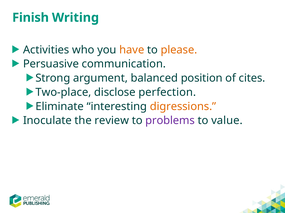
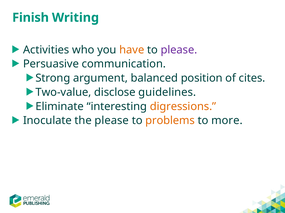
please colour: orange -> purple (179, 50)
Two-place: Two-place -> Two-value (63, 93)
perfection: perfection -> guidelines (167, 93)
the review: review -> please (112, 121)
problems colour: purple -> orange (170, 121)
value: value -> more (227, 121)
